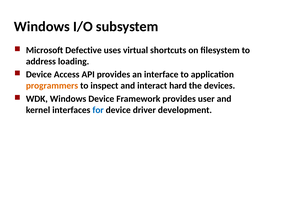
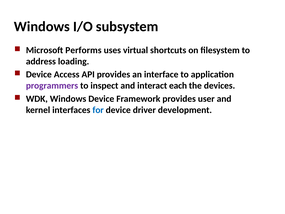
Defective: Defective -> Performs (83, 50)
programmers colour: orange -> purple (52, 86)
hard: hard -> each (178, 86)
